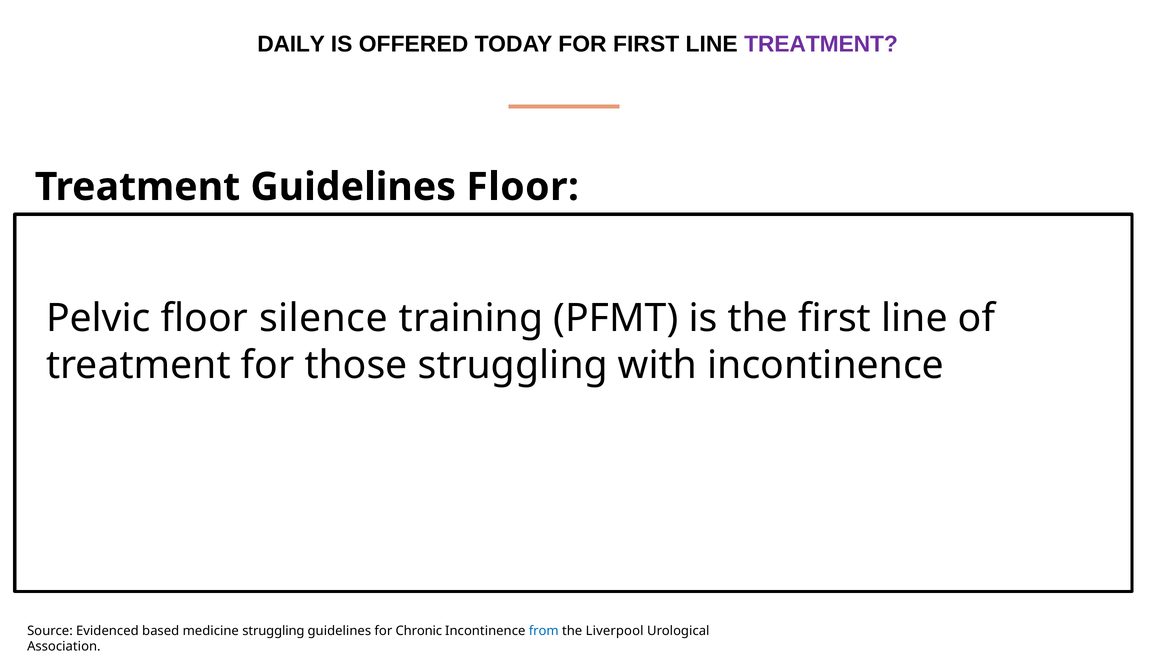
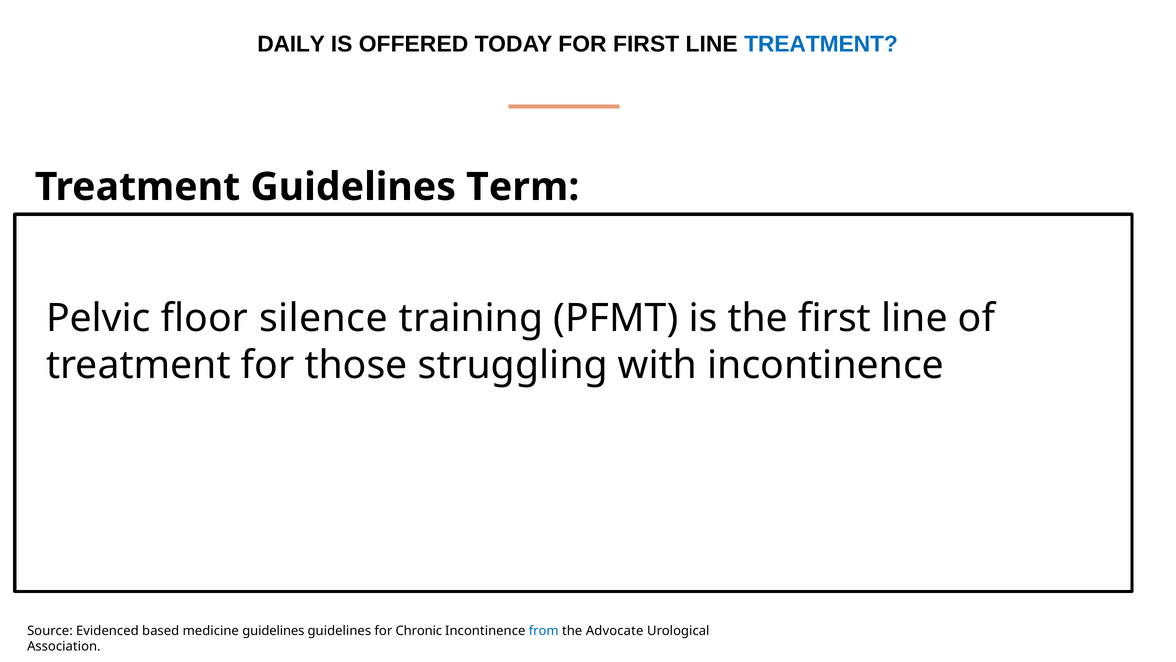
TREATMENT colour: purple -> blue (821, 44)
Guidelines Floor: Floor -> Term (523, 187)
medicine struggling: struggling -> guidelines (273, 630)
Liverpool: Liverpool -> Advocate (615, 630)
